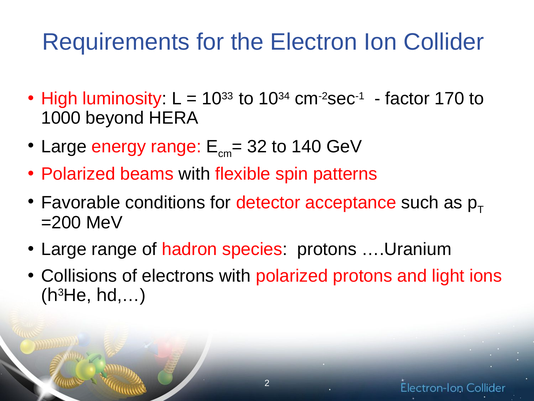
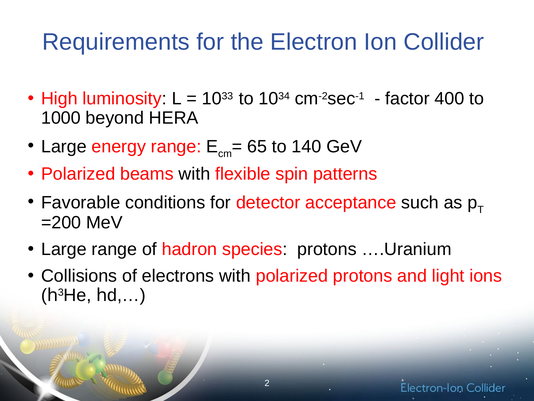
170: 170 -> 400 (449, 99)
32: 32 -> 65 (257, 147)
